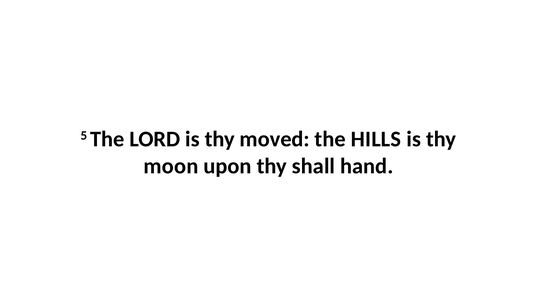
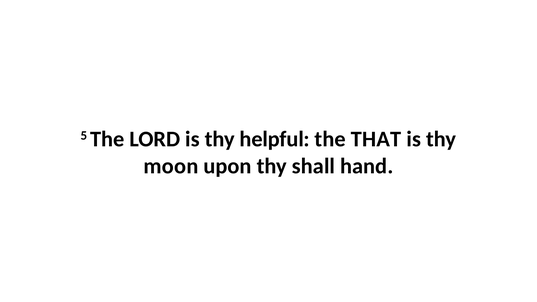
moved: moved -> helpful (275, 139)
HILLS: HILLS -> THAT (376, 139)
